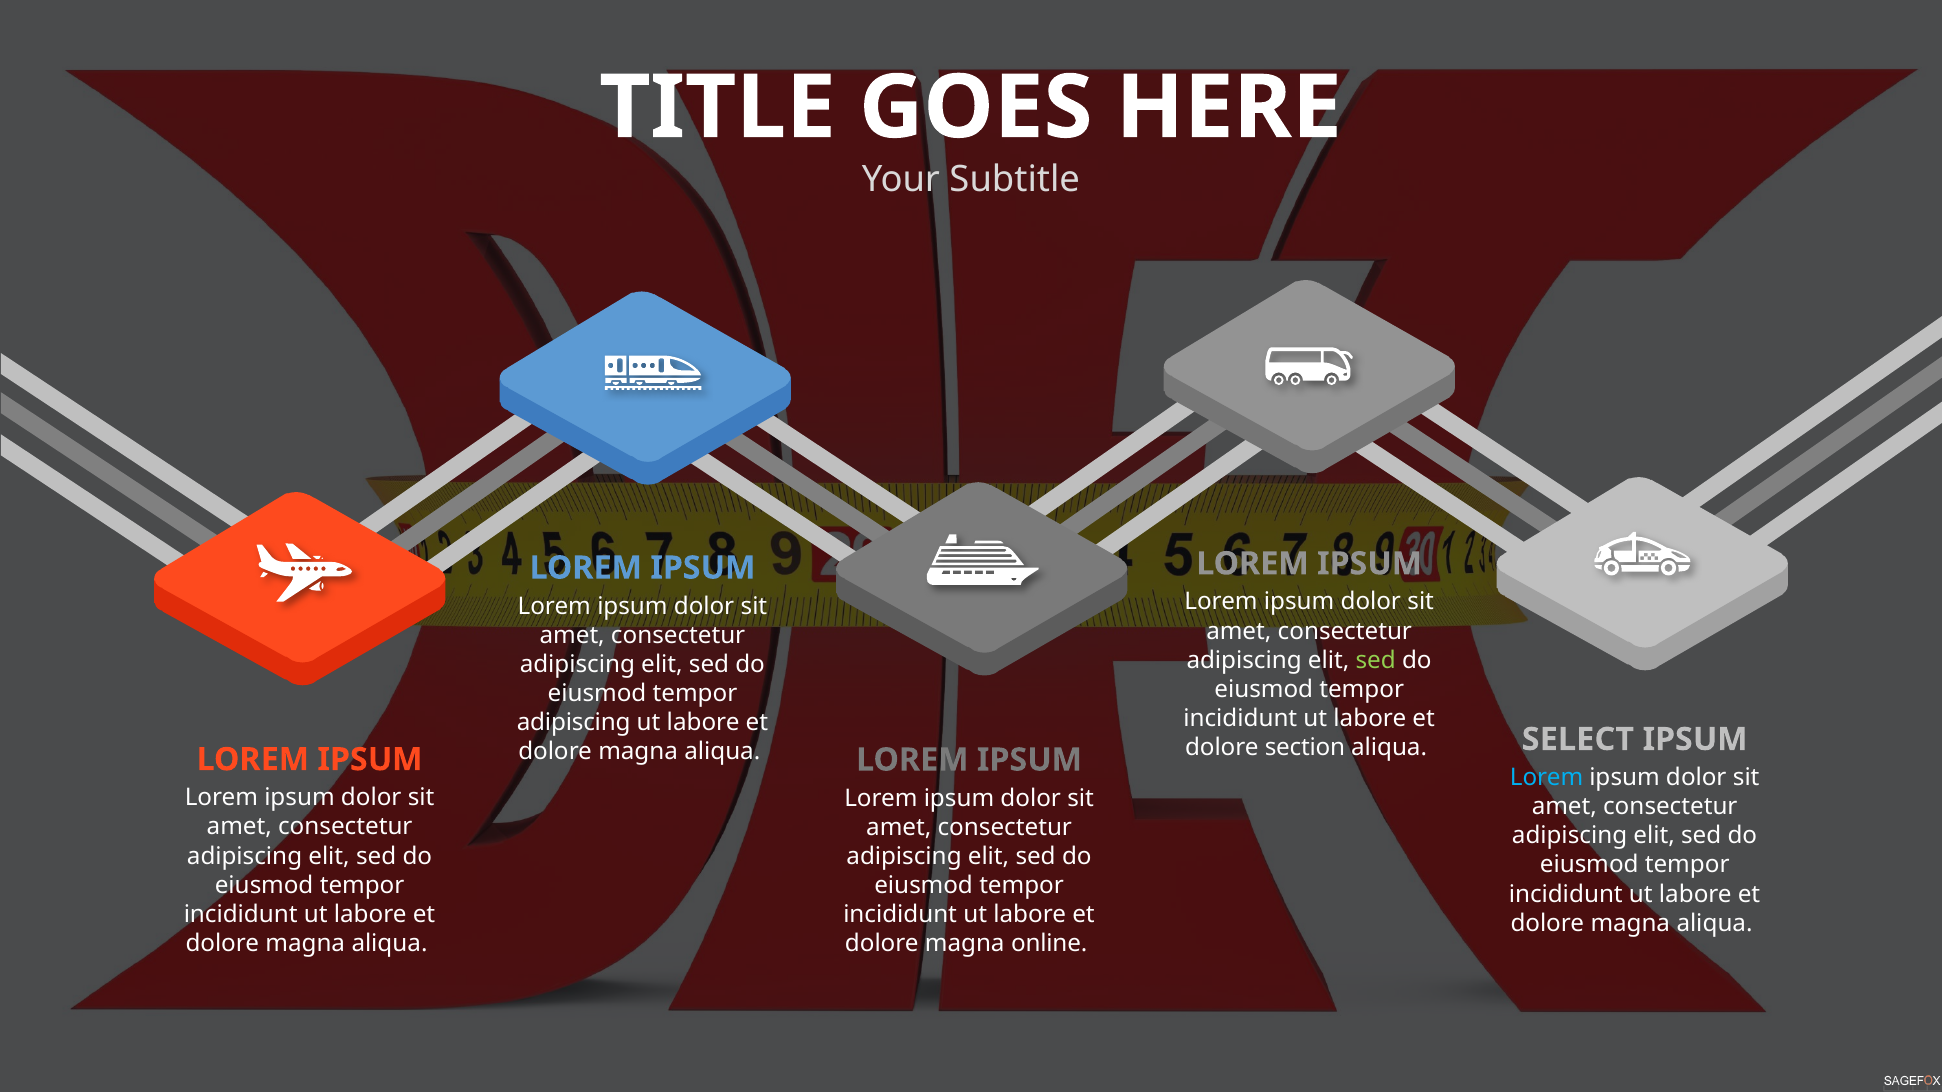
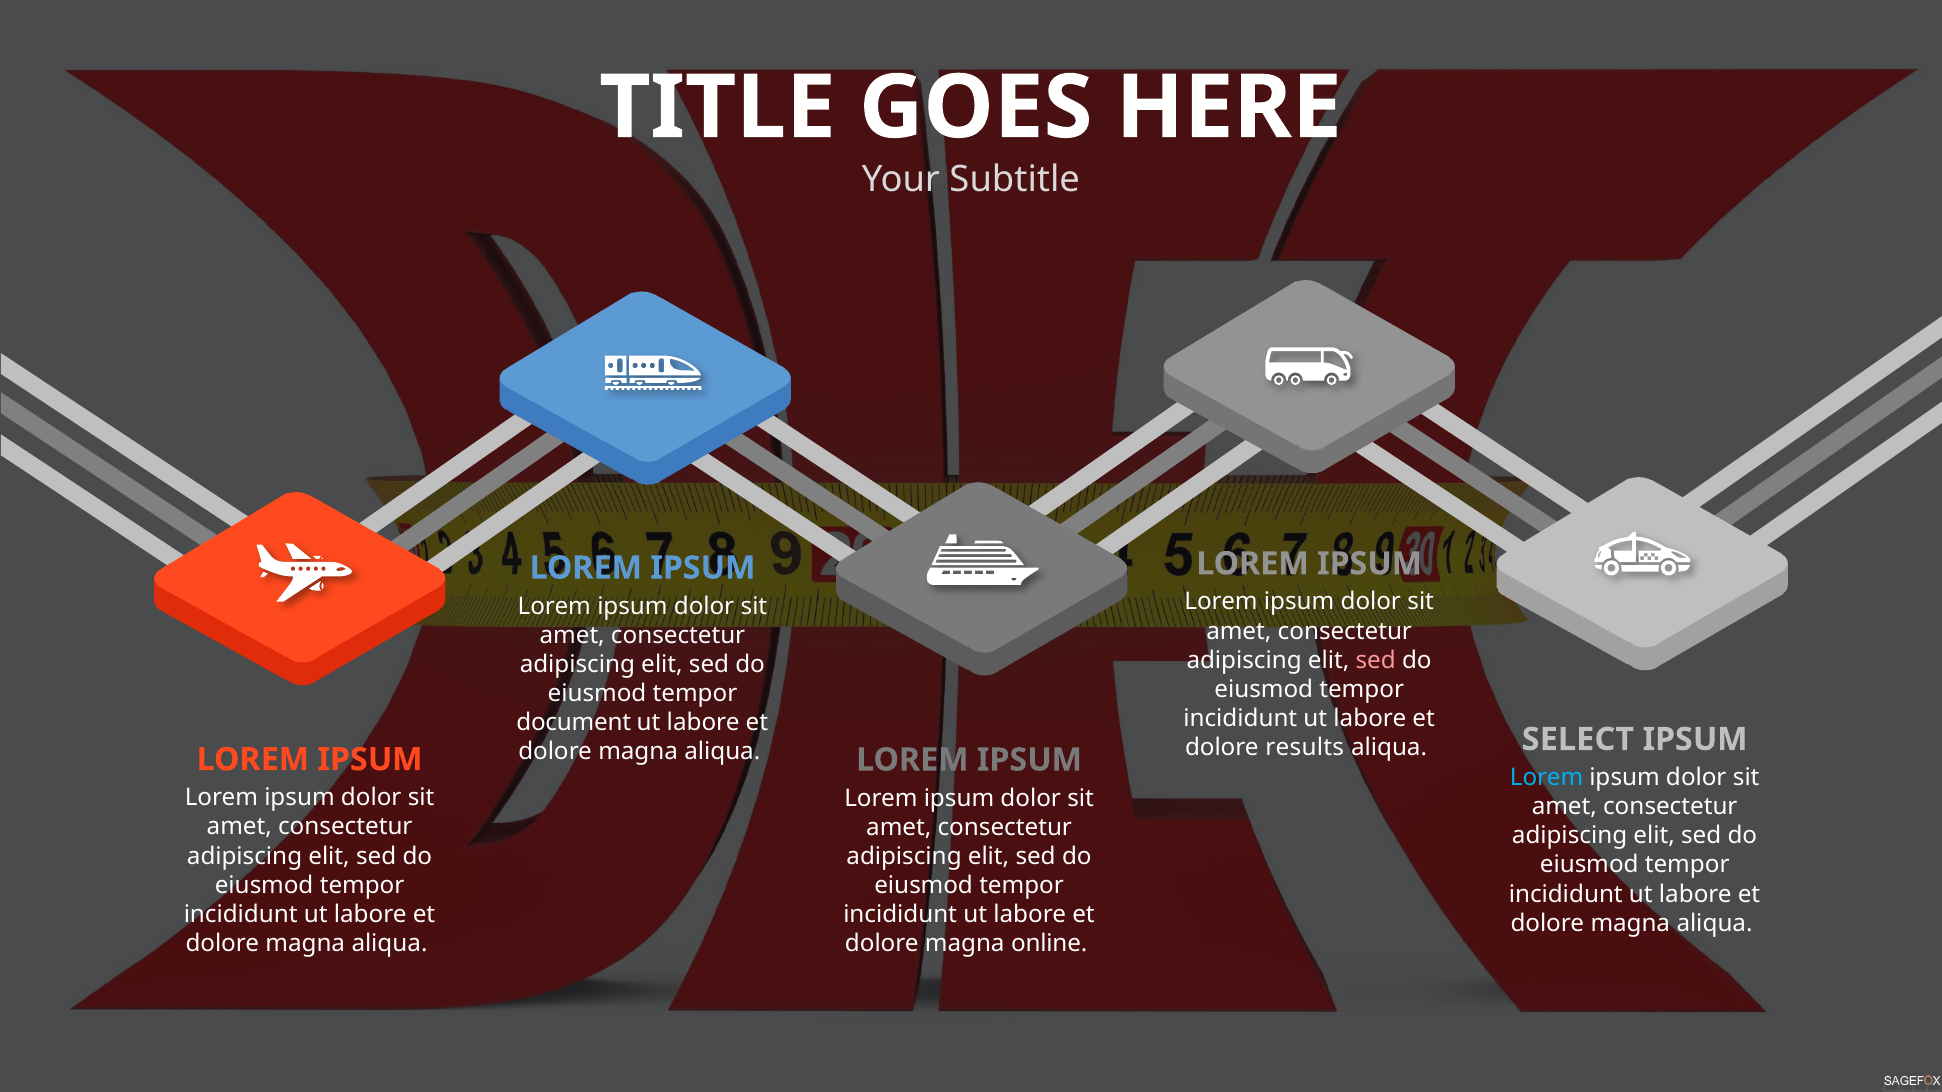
sed colour: light green -> pink (1376, 660)
adipiscing: adipiscing -> document (574, 723)
section: section -> results (1305, 748)
